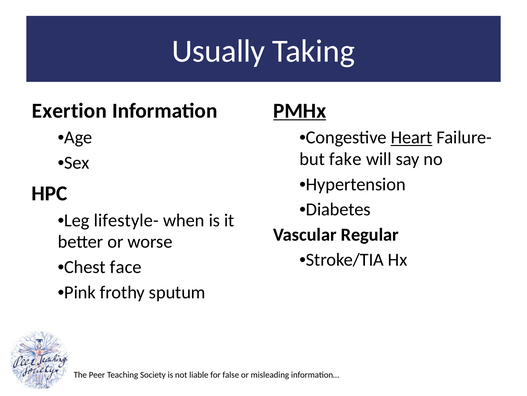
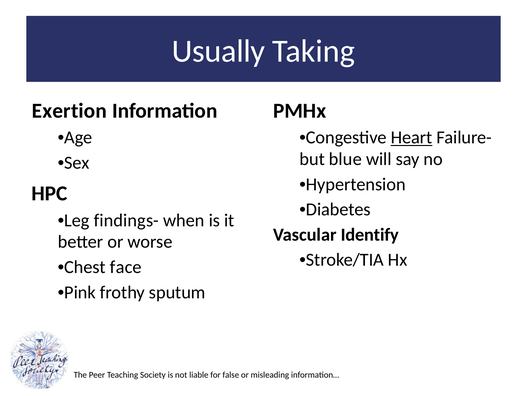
PMHx underline: present -> none (300, 110)
fake: fake -> blue (345, 159)
lifestyle-: lifestyle- -> findings- (126, 220)
Regular: Regular -> Identify (370, 234)
